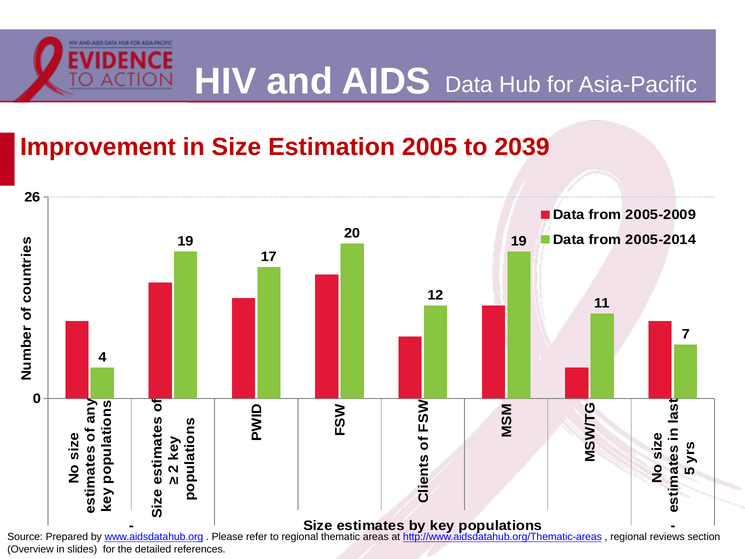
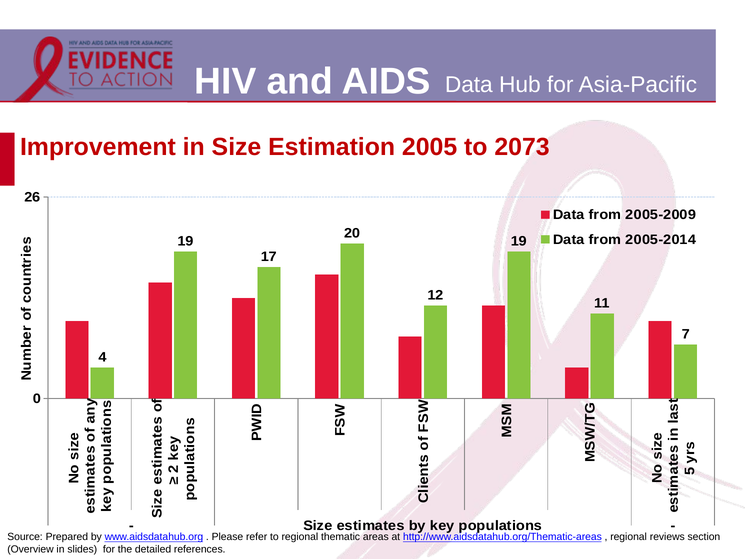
2039: 2039 -> 2073 (522, 147)
